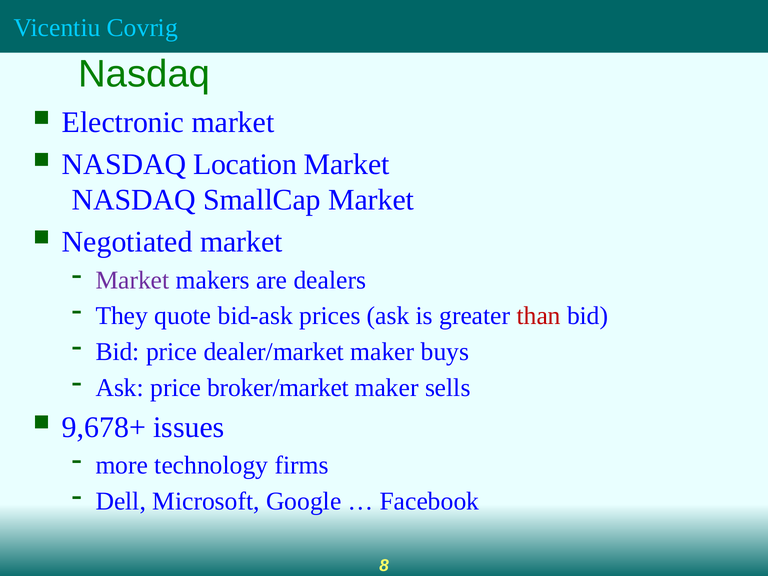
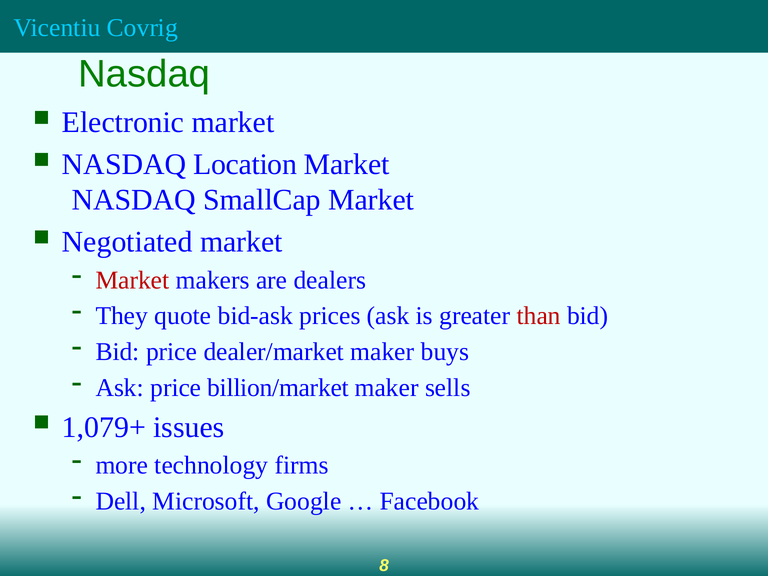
Market colour: purple -> red (132, 280)
broker/market: broker/market -> billion/market (278, 388)
9,678+: 9,678+ -> 1,079+ (104, 427)
